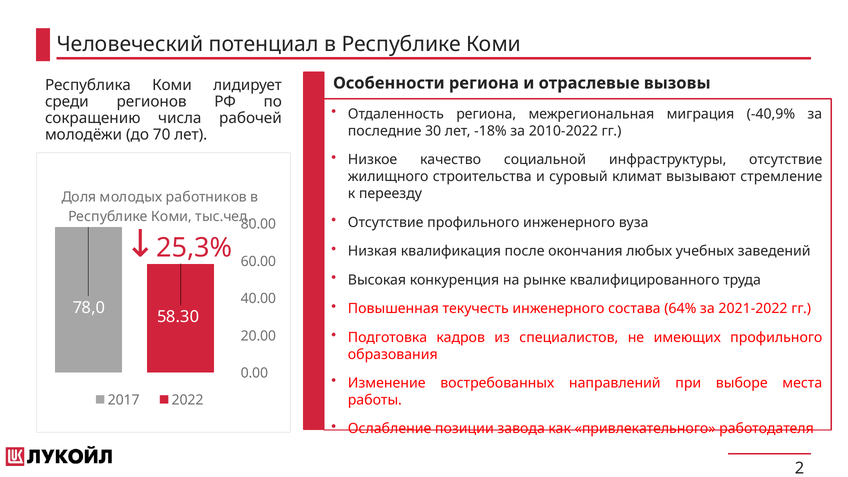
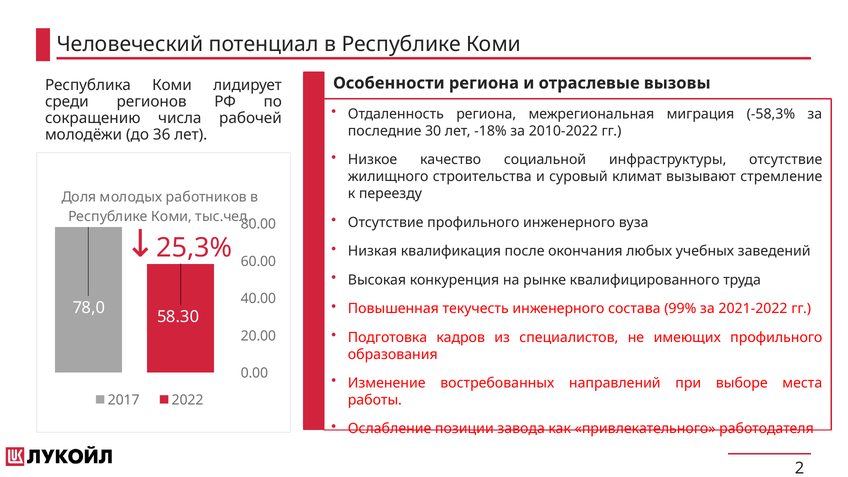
-40,9%: -40,9% -> -58,3% (771, 114)
70: 70 -> 36 (162, 135)
64%: 64% -> 99% (680, 309)
